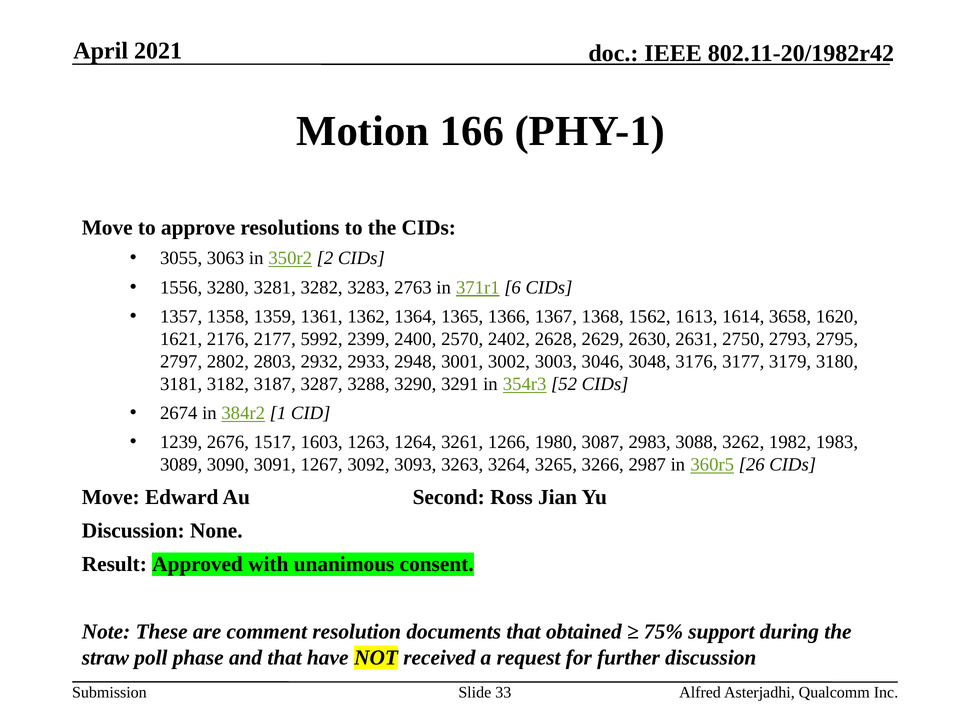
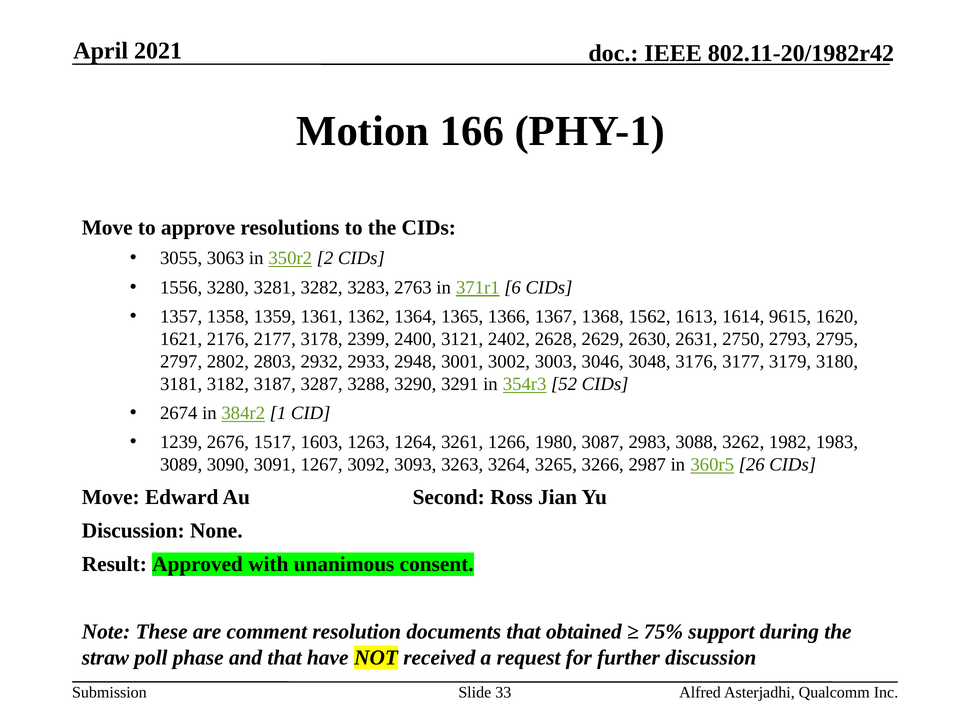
3658: 3658 -> 9615 (790, 316)
5992: 5992 -> 3178 (322, 339)
2570: 2570 -> 3121 (462, 339)
